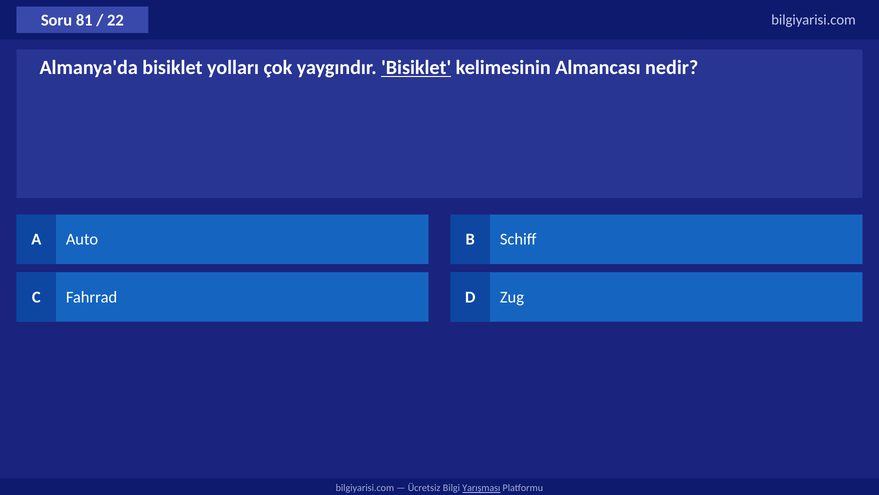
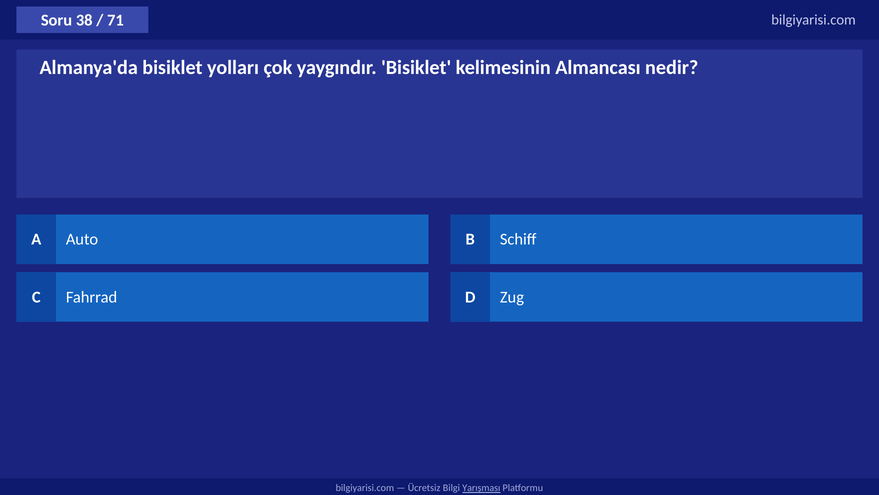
81: 81 -> 38 (84, 20)
22: 22 -> 71 (115, 20)
Bisiklet underline: present -> none (416, 68)
